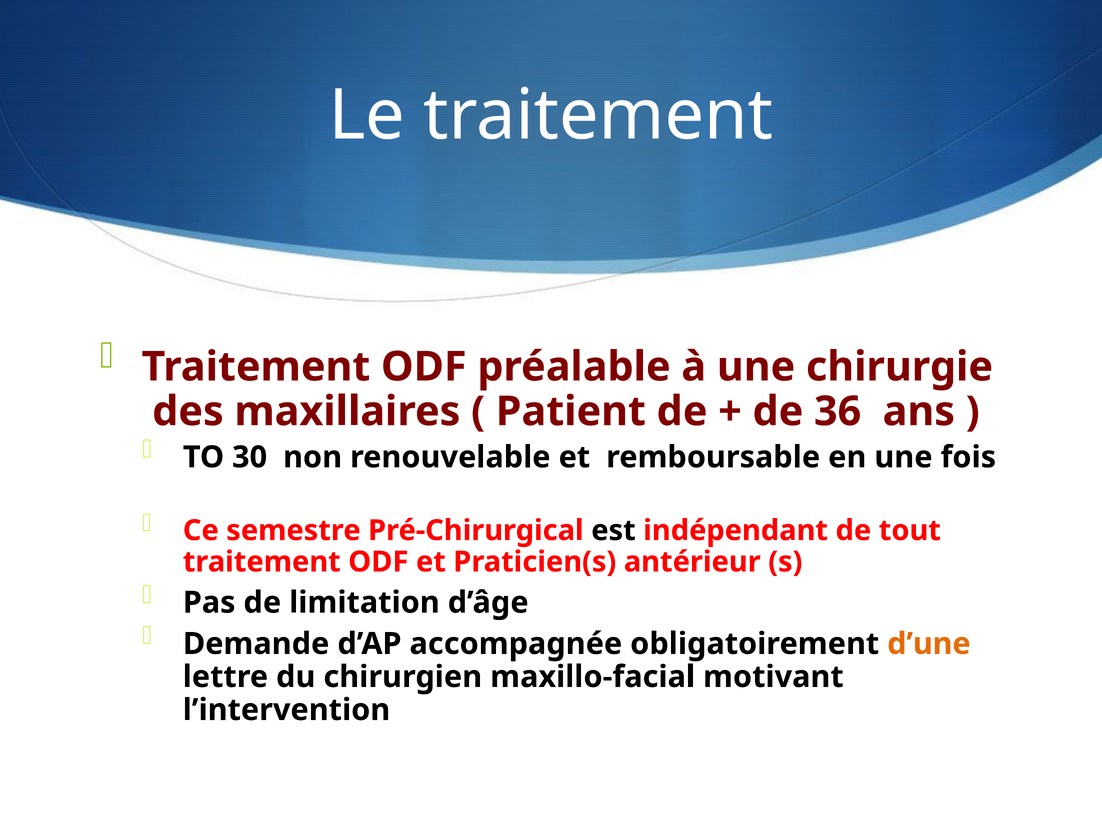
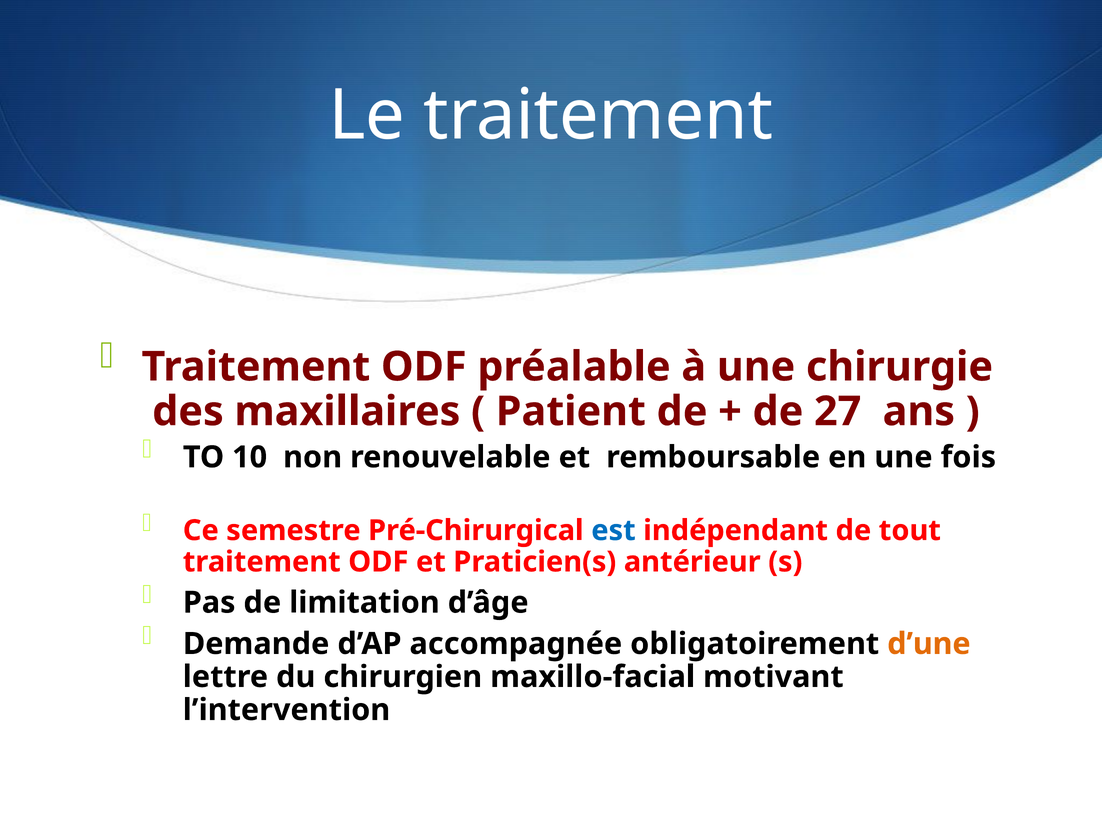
36: 36 -> 27 (838, 412)
30: 30 -> 10 (250, 458)
est colour: black -> blue (613, 531)
